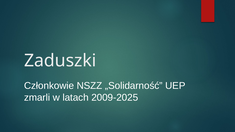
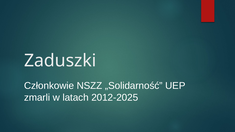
2009-2025: 2009-2025 -> 2012-2025 (115, 98)
